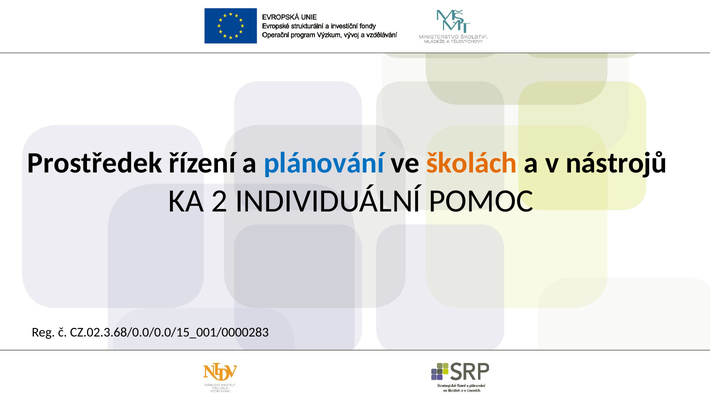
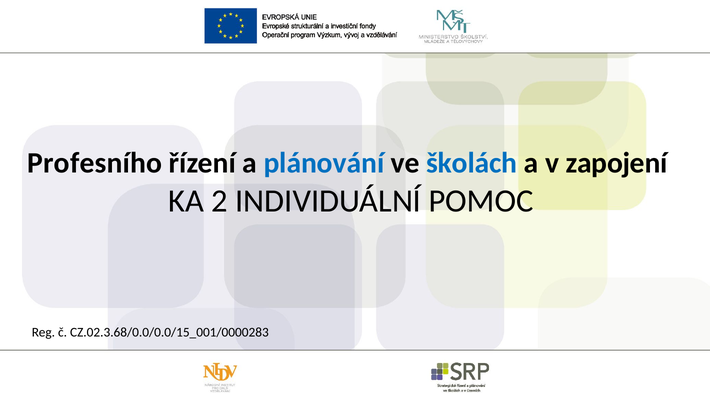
Prostředek: Prostředek -> Profesního (95, 163)
školách colour: orange -> blue (472, 163)
nástrojů: nástrojů -> zapojení (617, 163)
